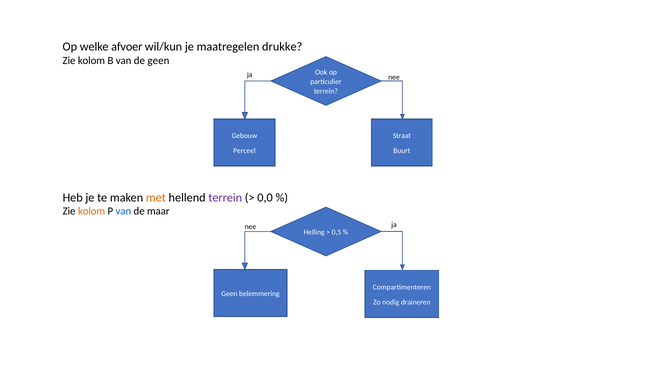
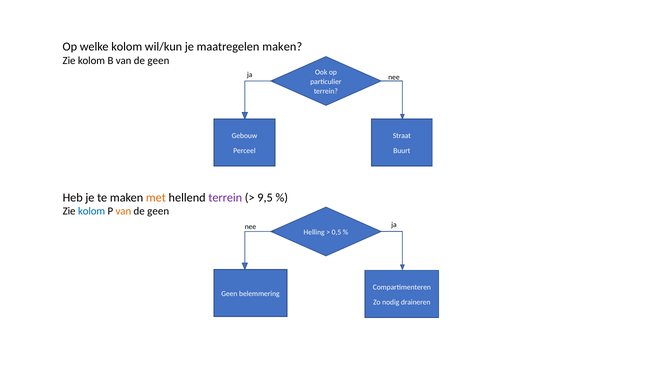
welke afvoer: afvoer -> kolom (127, 47)
maatregelen drukke: drukke -> maken (282, 47)
0,0: 0,0 -> 9,5 (265, 197)
kolom colour: orange -> blue (92, 211)
van colour: blue -> orange (123, 211)
maar: maar -> geen (158, 211)
